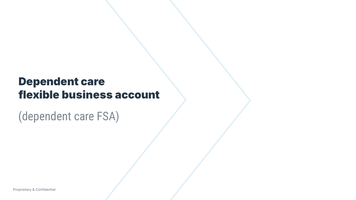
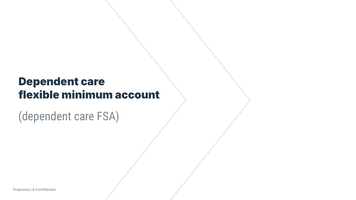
business: business -> minimum (87, 95)
